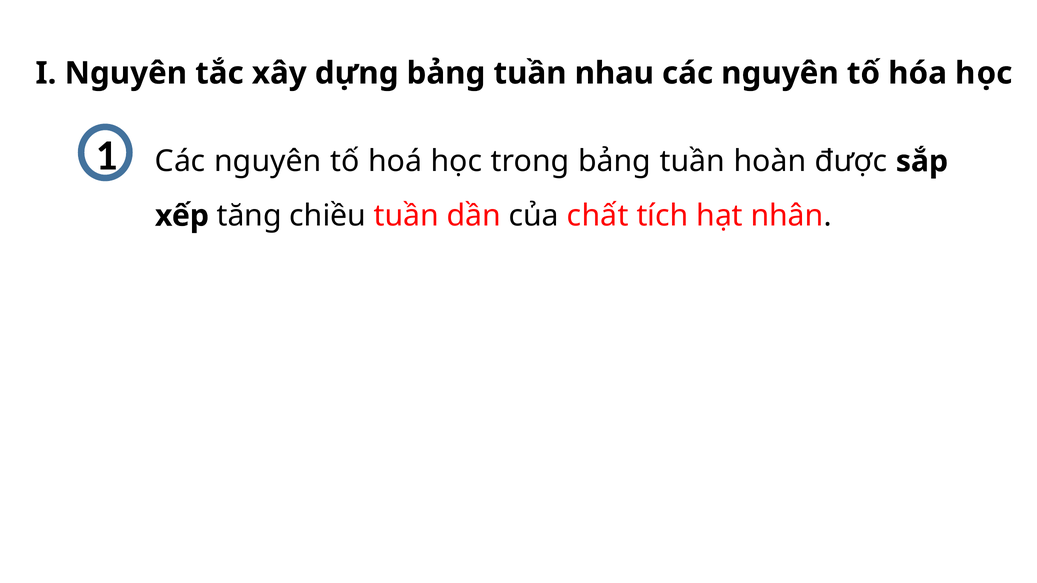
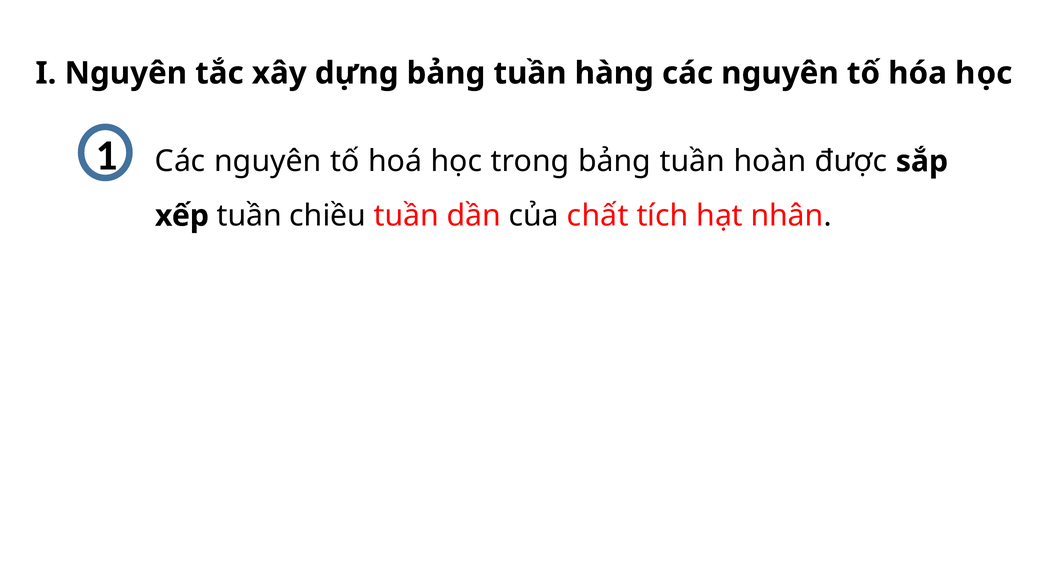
nhau: nhau -> hàng (614, 73)
xếp tăng: tăng -> tuần (249, 216)
